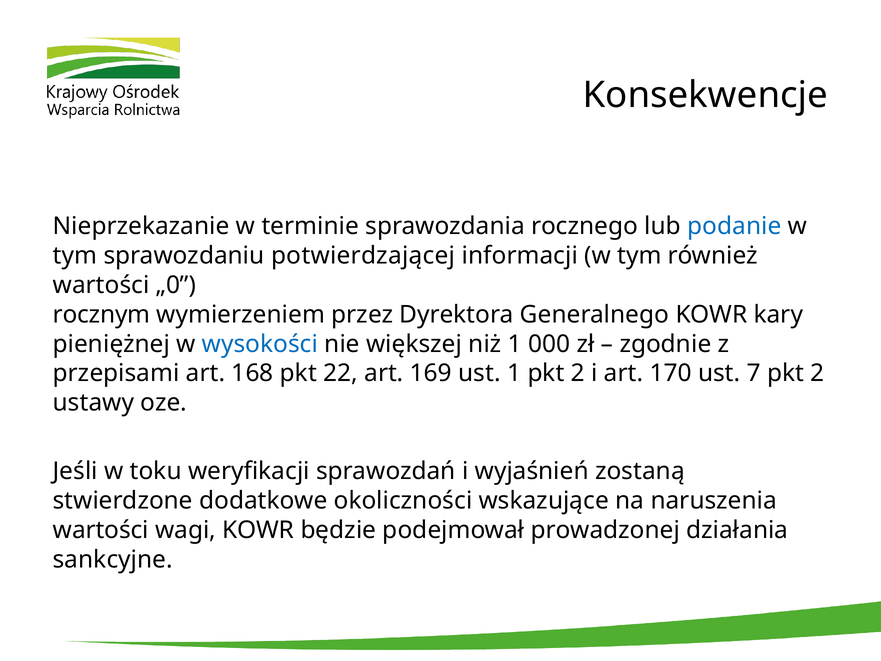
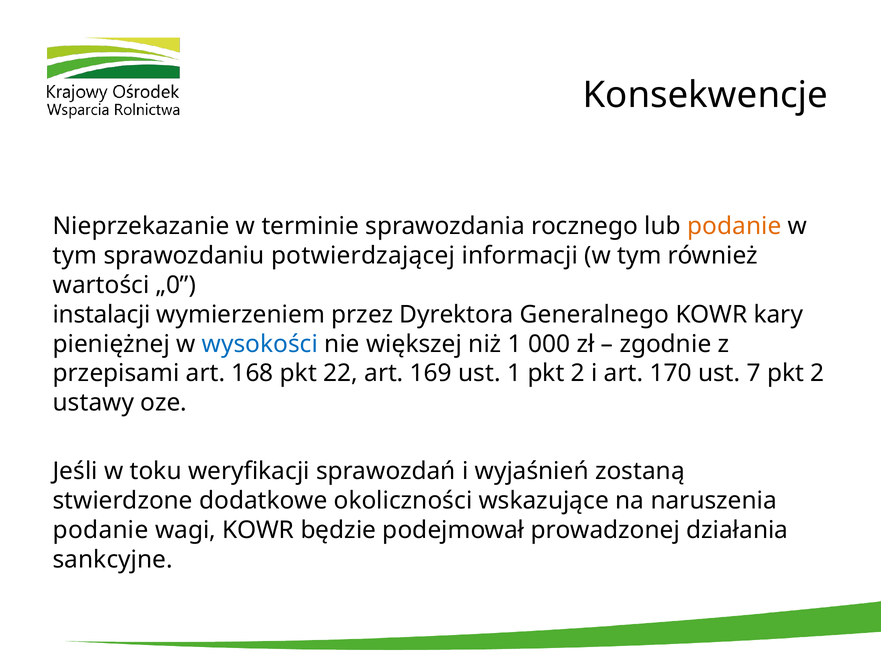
podanie colour: blue -> orange (734, 226)
rocznym: rocznym -> instalacji (102, 314)
wartości: wartości -> podanie (101, 530)
